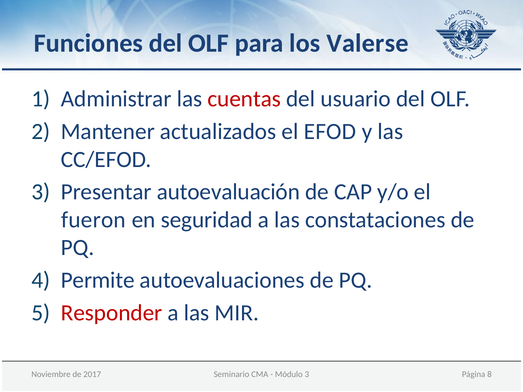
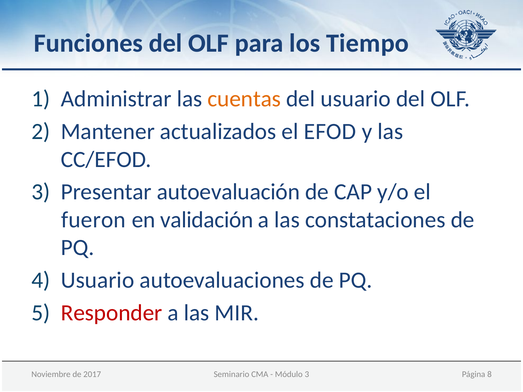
Valerse: Valerse -> Tiempo (368, 43)
cuentas colour: red -> orange (244, 99)
seguridad: seguridad -> validación (207, 220)
Permite: Permite -> Usuario (98, 280)
